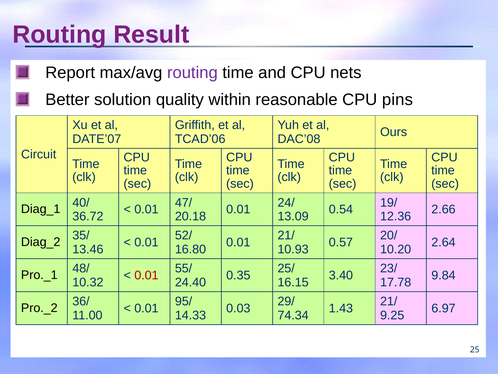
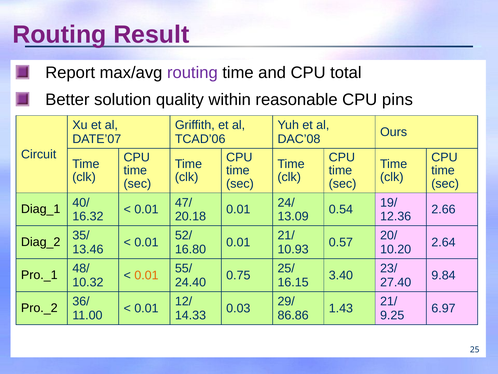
nets: nets -> total (346, 73)
36.72: 36.72 -> 16.32 (88, 216)
0.01 colour: red -> orange (146, 275)
0.35: 0.35 -> 0.75 (238, 275)
17.78: 17.78 -> 27.40 (396, 282)
95/: 95/ -> 12/ (184, 301)
74.34: 74.34 -> 86.86 (293, 315)
